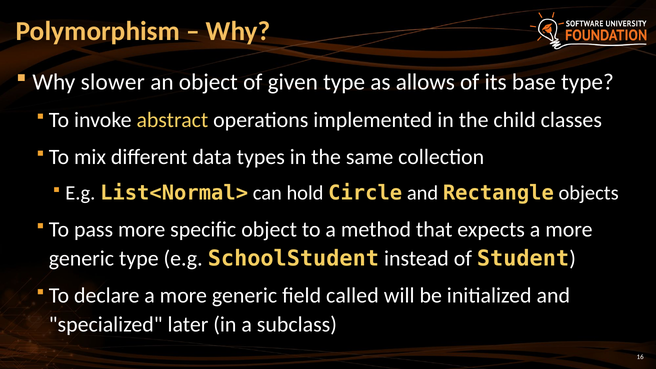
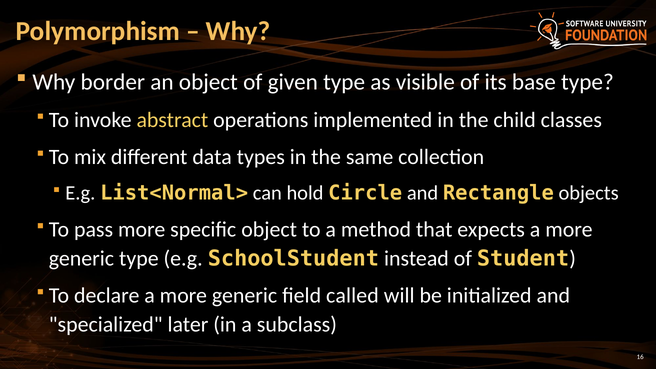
slower: slower -> border (113, 82)
allows: allows -> visible (425, 82)
